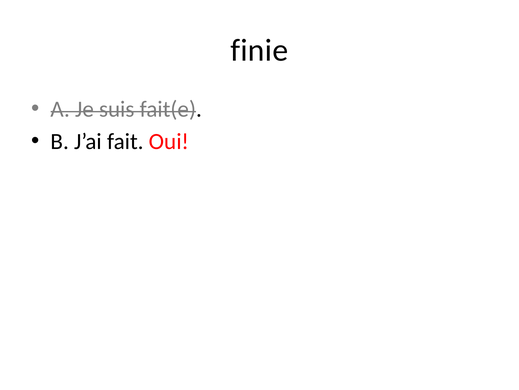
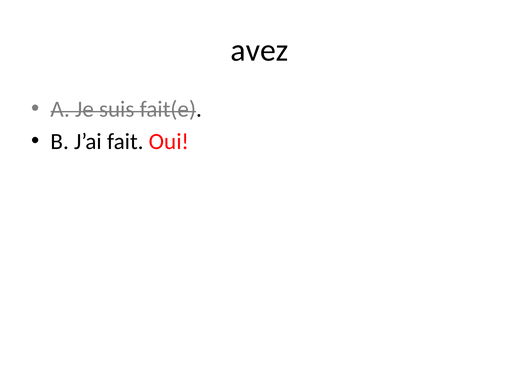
finie: finie -> avez (259, 50)
